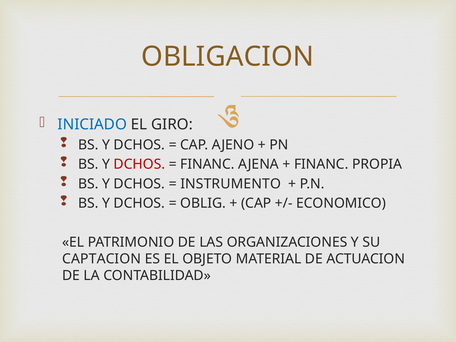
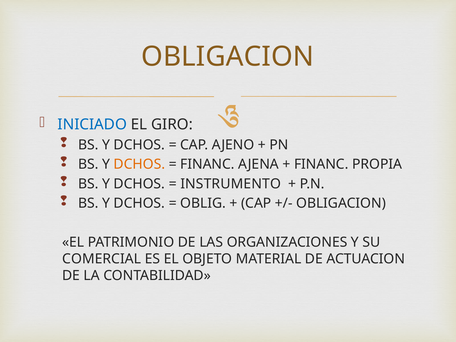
DCHOS colour: red -> orange (139, 164)
ECONOMICO: ECONOMICO -> OBLIGACION (341, 203)
CAPTACION: CAPTACION -> COMERCIAL (102, 259)
